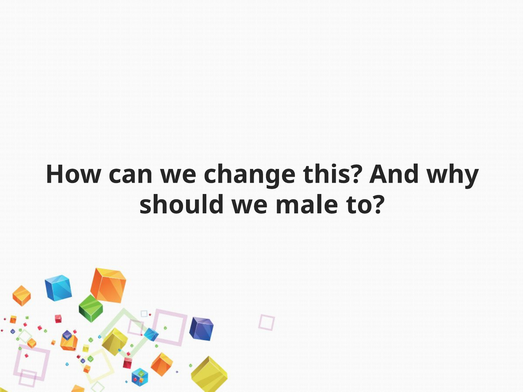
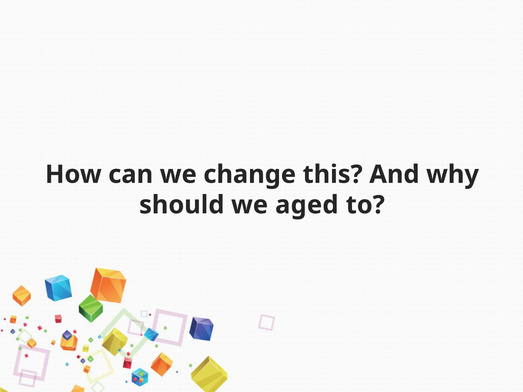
male: male -> aged (307, 205)
